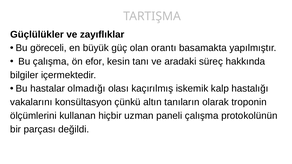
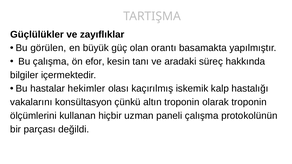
göreceli: göreceli -> görülen (48, 48)
olmadığı: olmadığı -> hekimler (87, 89)
altın tanıların: tanıların -> troponin (182, 102)
